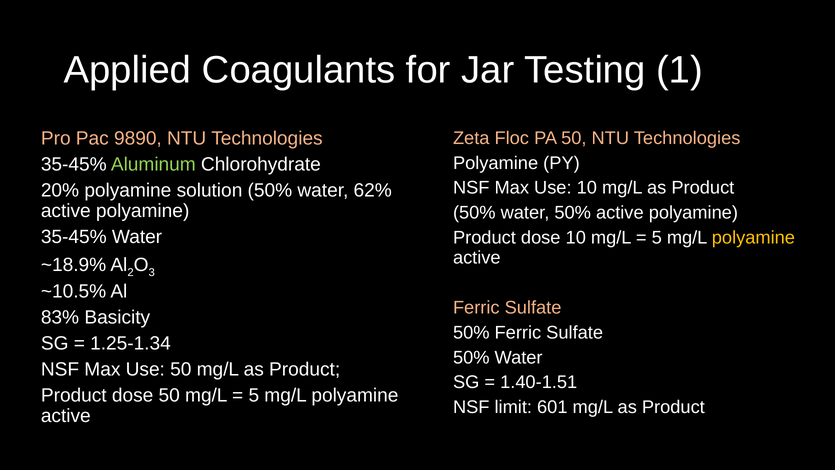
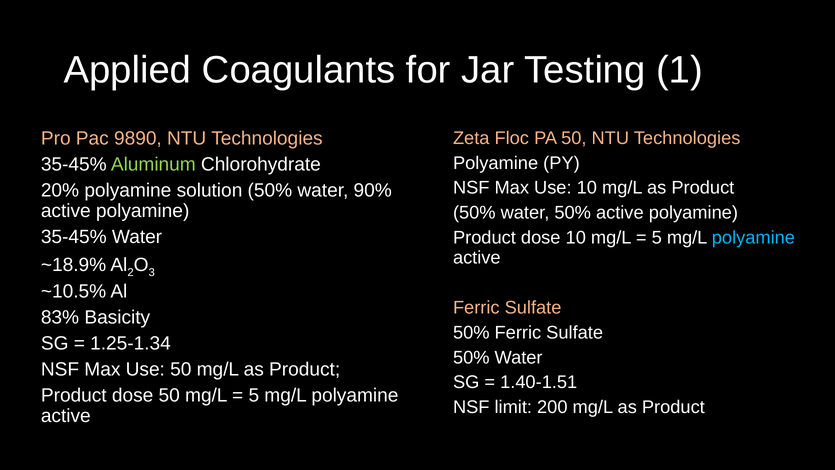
62%: 62% -> 90% (373, 190)
polyamine colour: yellow -> light blue (753, 238)
601: 601 -> 200 (552, 407)
